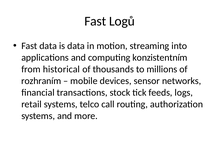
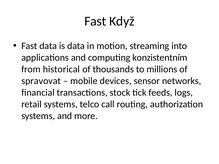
Logů: Logů -> Když (122, 21)
rozhraním: rozhraním -> spravovat (41, 81)
